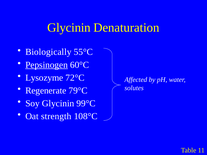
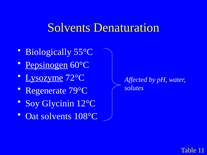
Glycinin: Glycinin -> Solvents (69, 28)
Lysozyme underline: none -> present (44, 78)
99°C: 99°C -> 12°C (86, 104)
Oat strength: strength -> solvents (56, 116)
